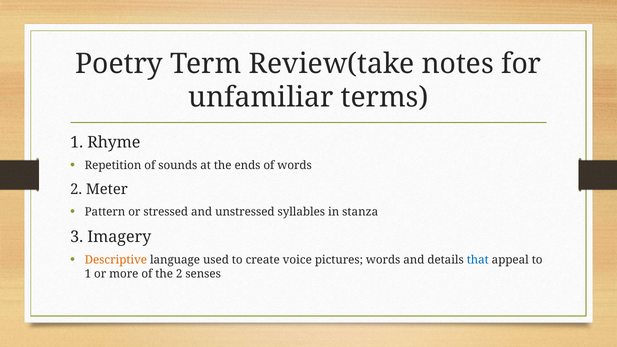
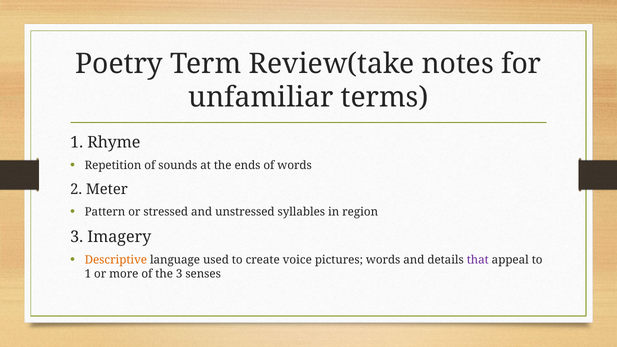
stanza: stanza -> region (360, 212)
that colour: blue -> purple (478, 260)
the 2: 2 -> 3 (179, 274)
